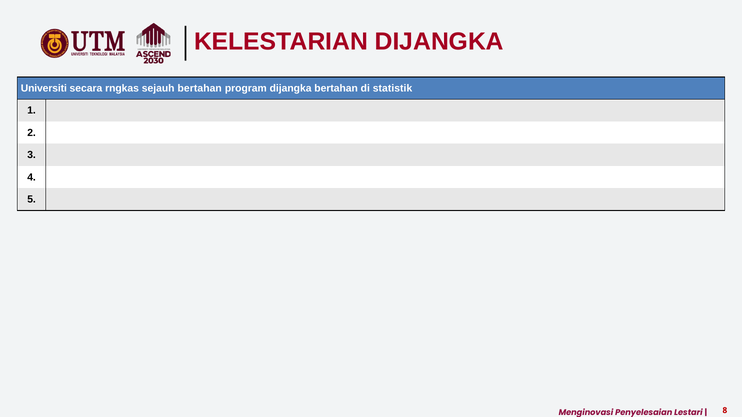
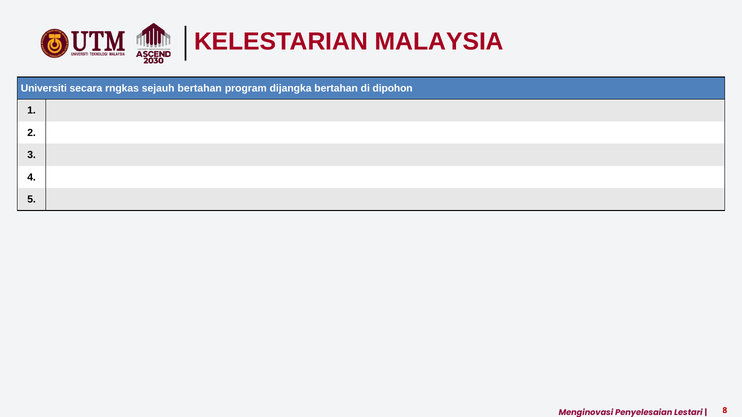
KELESTARIAN DIJANGKA: DIJANGKA -> MALAYSIA (439, 42)
statistik: statistik -> dipohon (393, 88)
